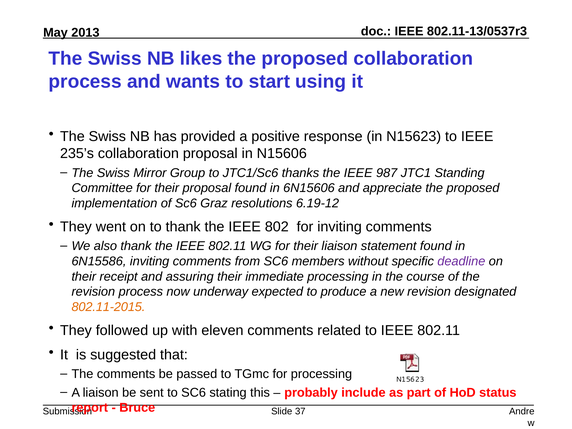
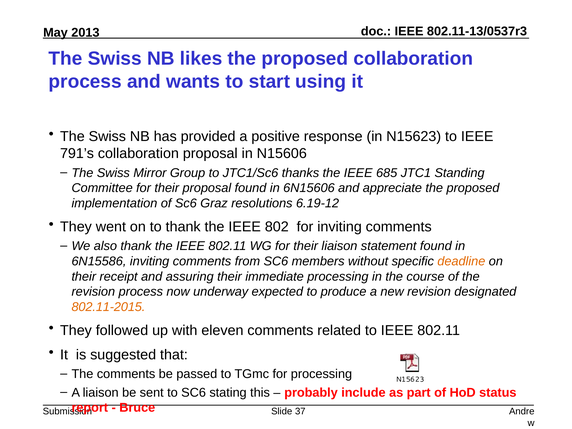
235’s: 235’s -> 791’s (77, 154)
987: 987 -> 685 (387, 173)
deadline colour: purple -> orange (461, 261)
